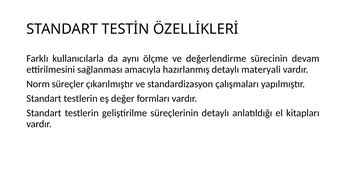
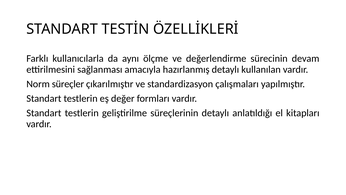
materyali: materyali -> kullanılan (261, 69)
